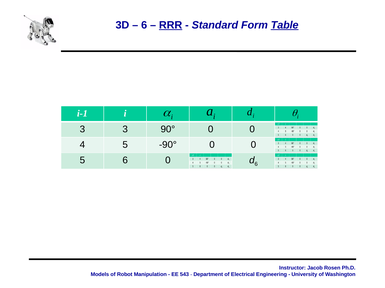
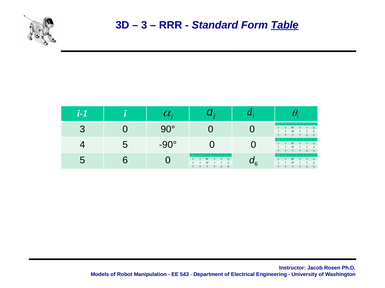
6: 6 -> 3 (144, 25)
RRR underline: present -> none (171, 25)
3: 3 -> 0 (125, 130)
